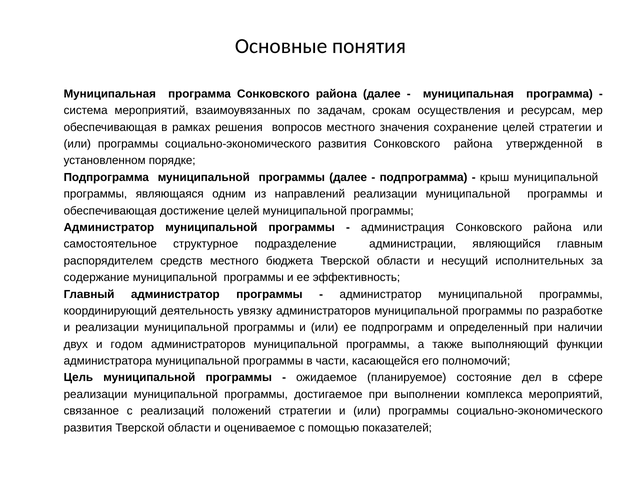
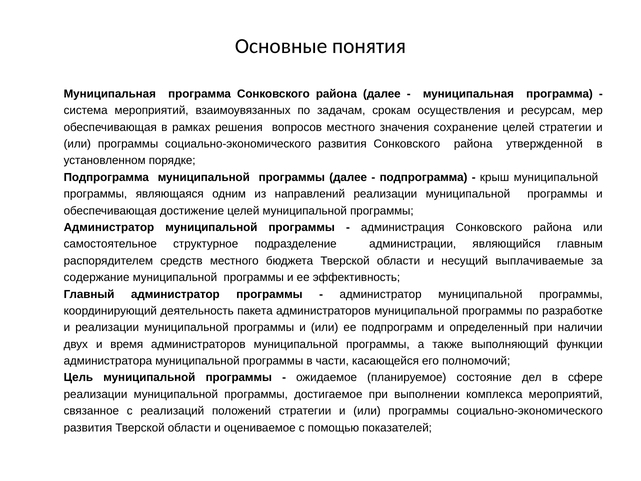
исполнительных: исполнительных -> выплачиваемые (540, 261)
увязку: увязку -> пакета (255, 311)
годом: годом -> время (127, 344)
